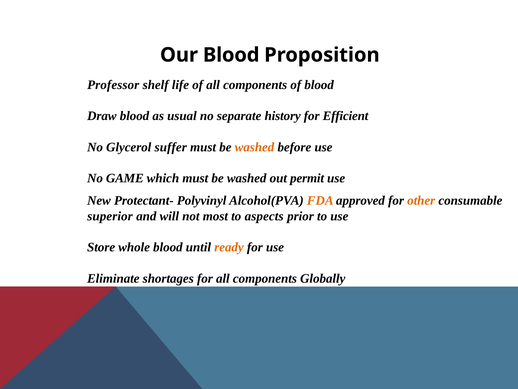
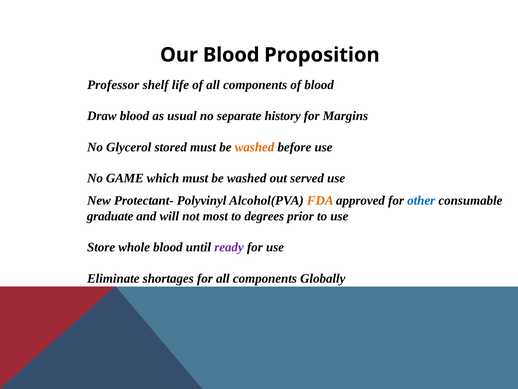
Efficient: Efficient -> Margins (345, 116)
suffer: suffer -> stored (171, 147)
permit: permit -> served (307, 178)
other colour: orange -> blue (421, 200)
superior: superior -> graduate (110, 216)
aspects: aspects -> degrees (264, 216)
ready colour: orange -> purple (229, 247)
